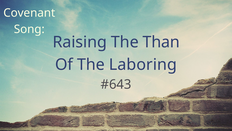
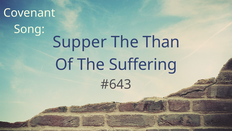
Raising: Raising -> Supper (80, 42)
Laboring: Laboring -> Suffering (143, 64)
